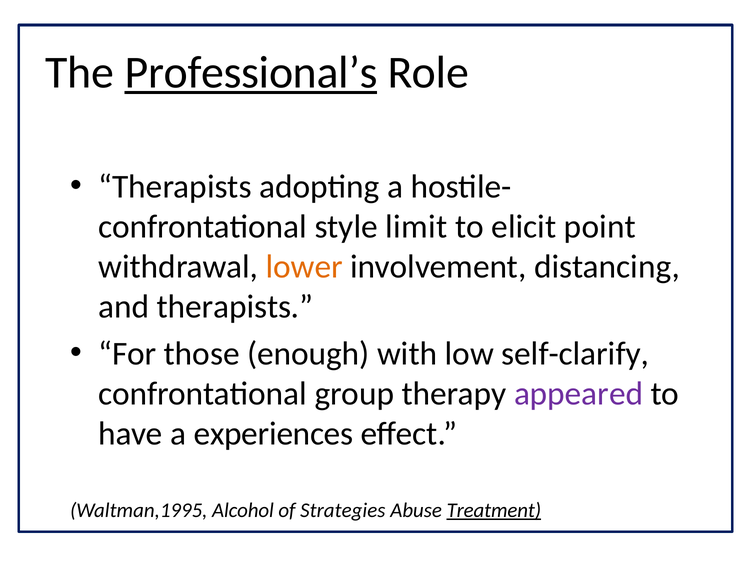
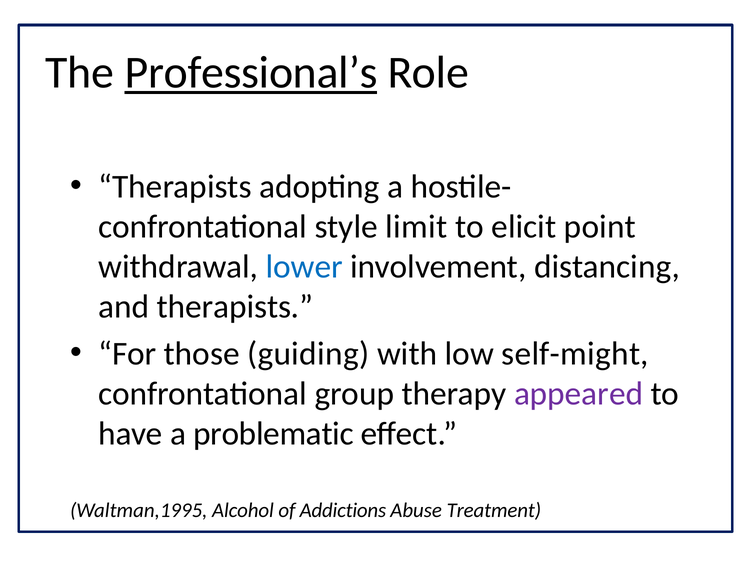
lower colour: orange -> blue (304, 267)
enough: enough -> guiding (308, 354)
self-clarify: self-clarify -> self-might (575, 354)
experiences: experiences -> problematic (274, 434)
Strategies: Strategies -> Addictions (343, 511)
Treatment underline: present -> none (494, 511)
